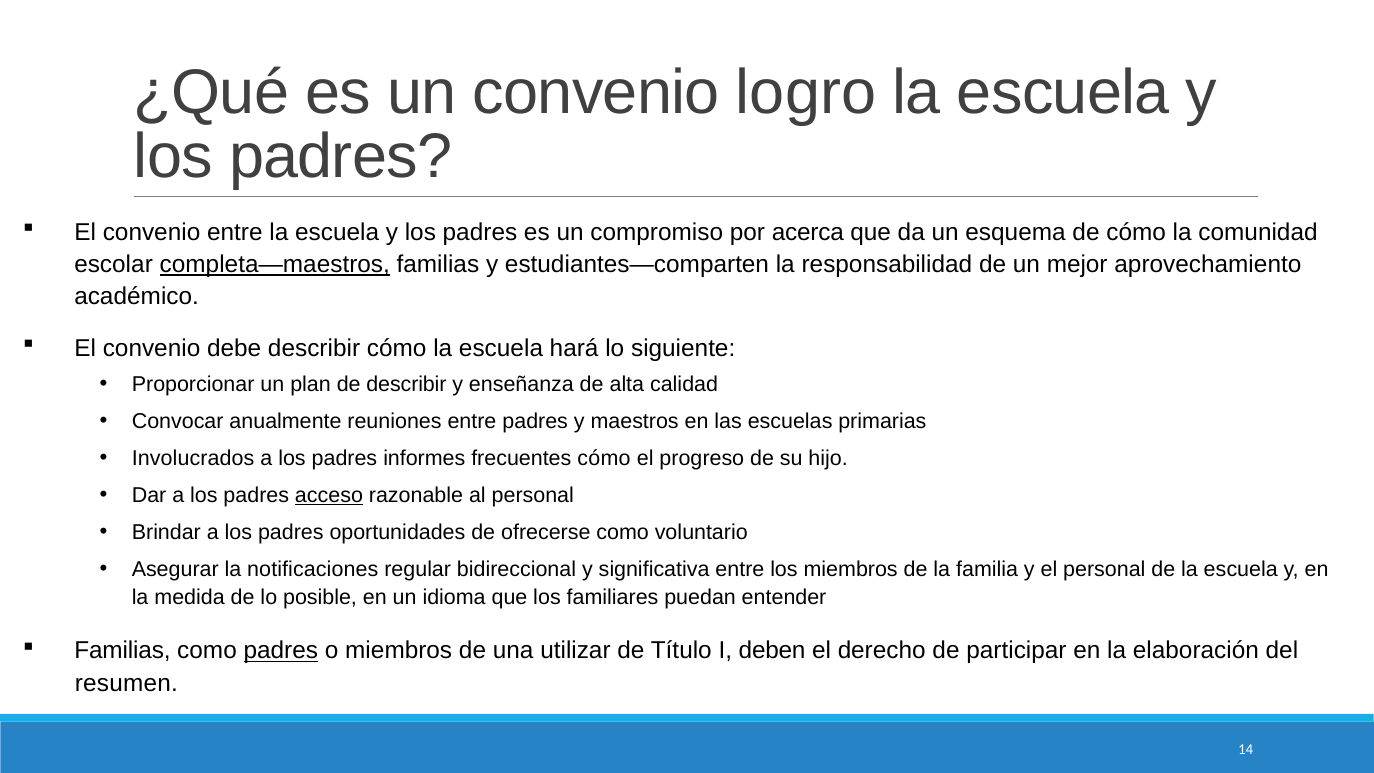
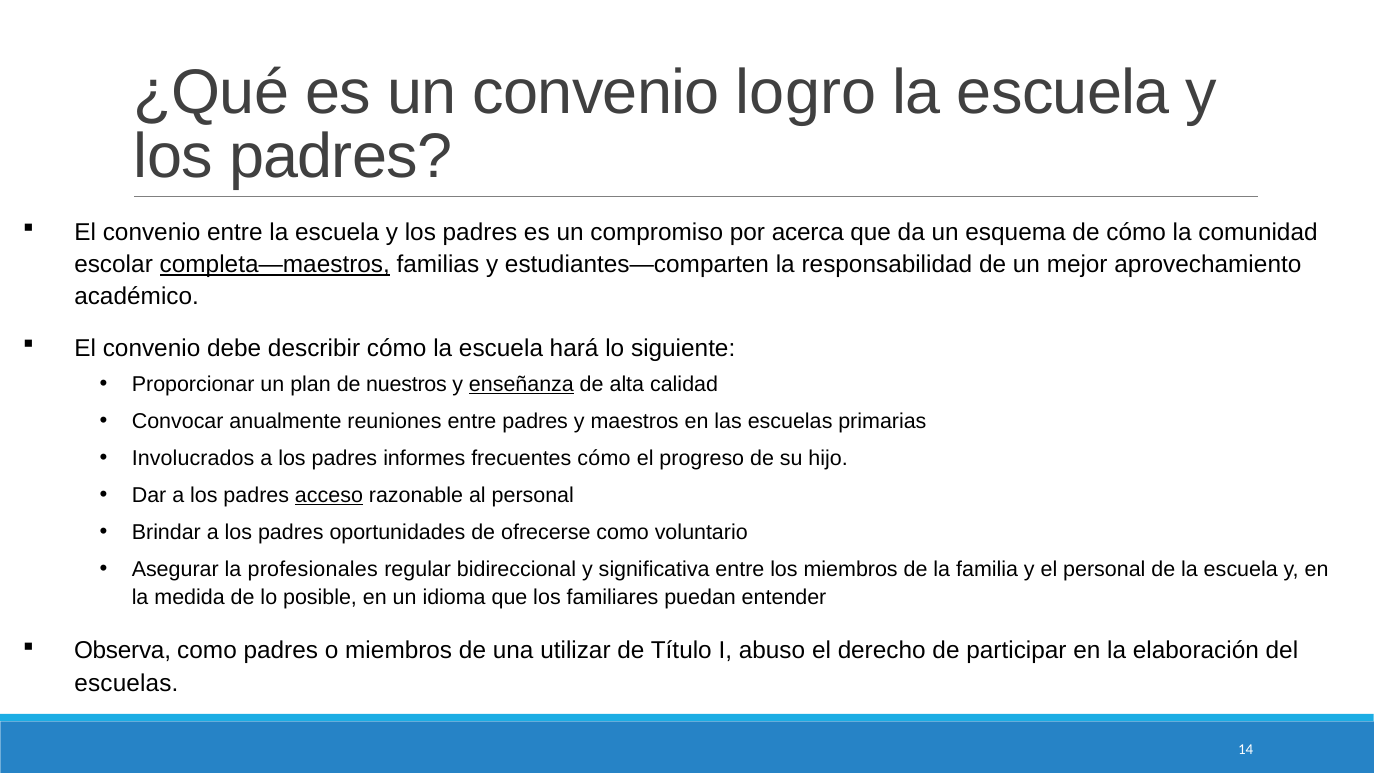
de describir: describir -> nuestros (407, 384)
enseñanza underline: none -> present (521, 384)
notificaciones: notificaciones -> profesionales (313, 569)
Familias: Familias -> Observa (123, 651)
padres underline: present -> none (281, 651)
deben: deben -> abuso (772, 651)
resumen: resumen -> escuelas (126, 683)
